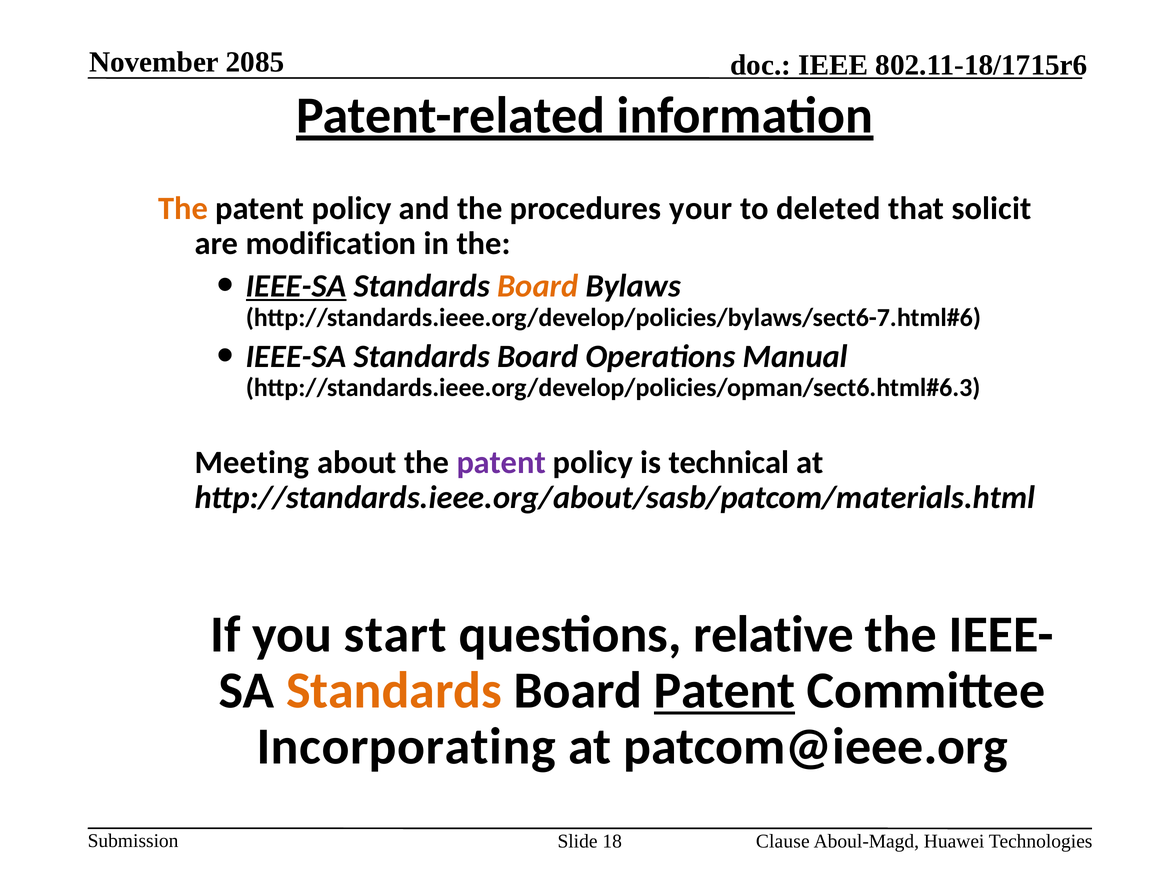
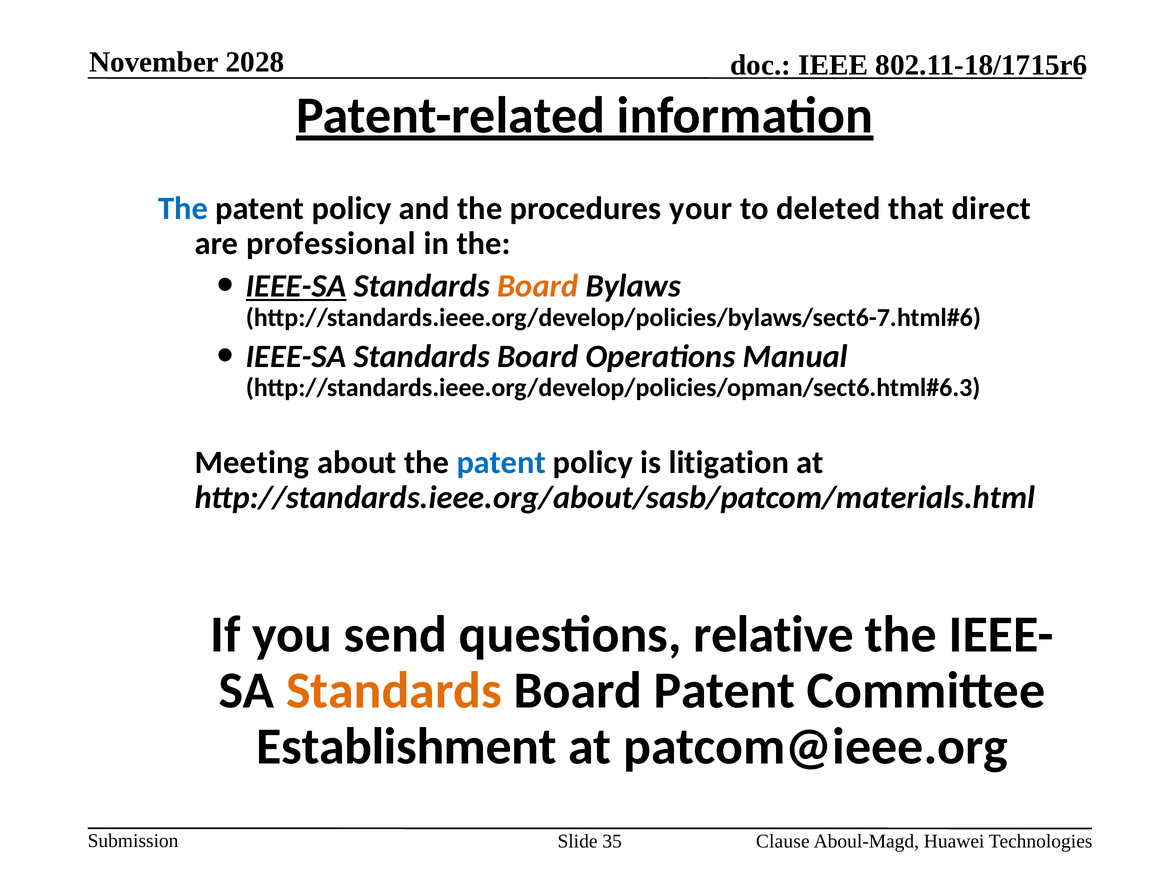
2085: 2085 -> 2028 (255, 62)
The colour: orange -> blue (183, 209)
solicit: solicit -> direct (991, 209)
modification: modification -> professional (331, 244)
patent colour: purple -> blue (501, 463)
technical: technical -> litigation (729, 463)
start: start -> send (395, 635)
Patent underline: present -> none (725, 691)
Incorporating: Incorporating -> Establishment (407, 747)
18: 18 -> 35 (612, 842)
